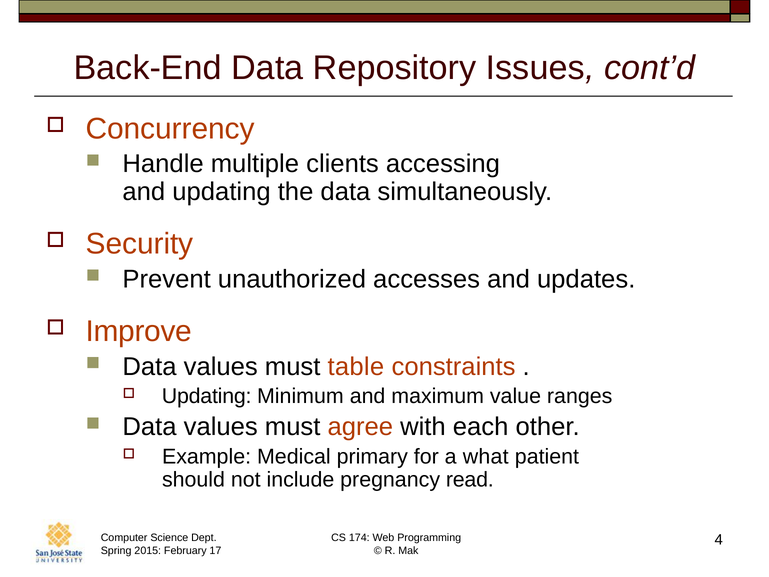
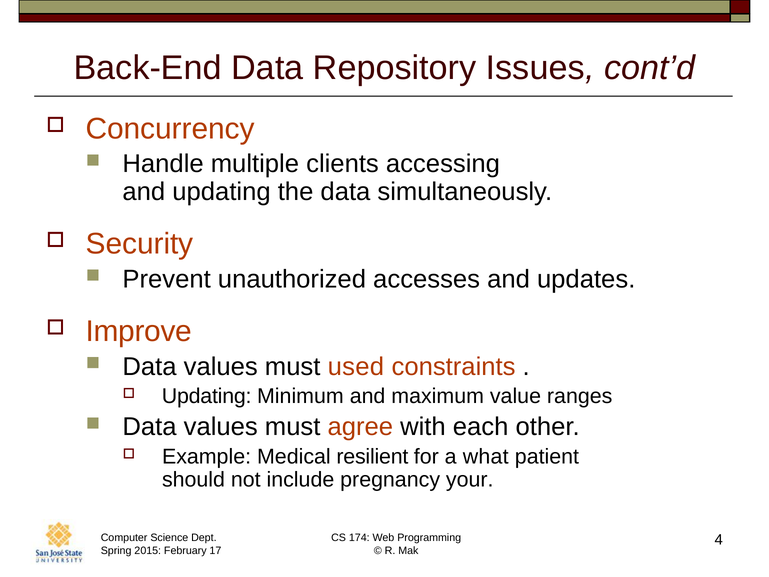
table: table -> used (356, 367)
primary: primary -> resilient (372, 456)
read: read -> your (470, 479)
